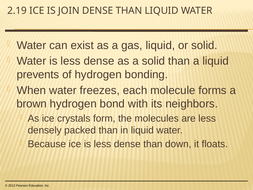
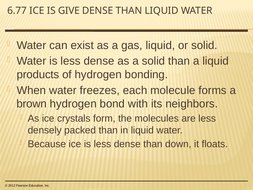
2.19: 2.19 -> 6.77 (17, 11)
JOIN: JOIN -> GIVE (69, 11)
prevents: prevents -> products (38, 74)
